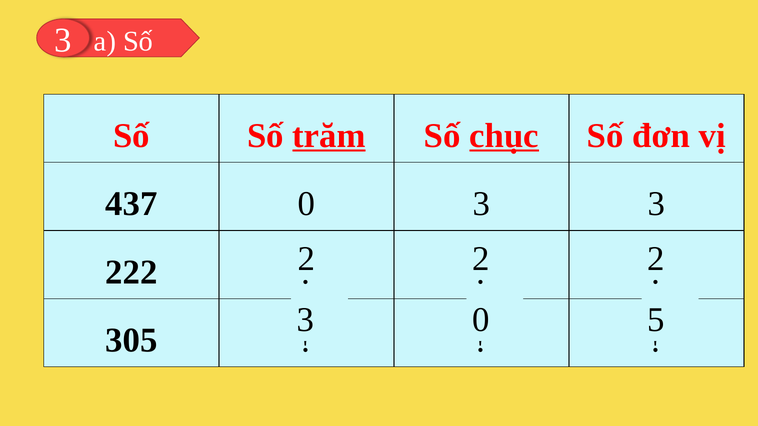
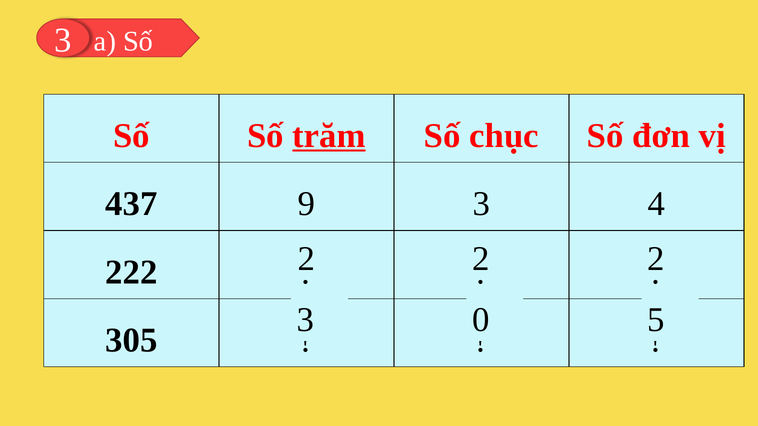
chục underline: present -> none (504, 136)
437 0: 0 -> 9 (306, 204)
3 3: 3 -> 4 (656, 204)
